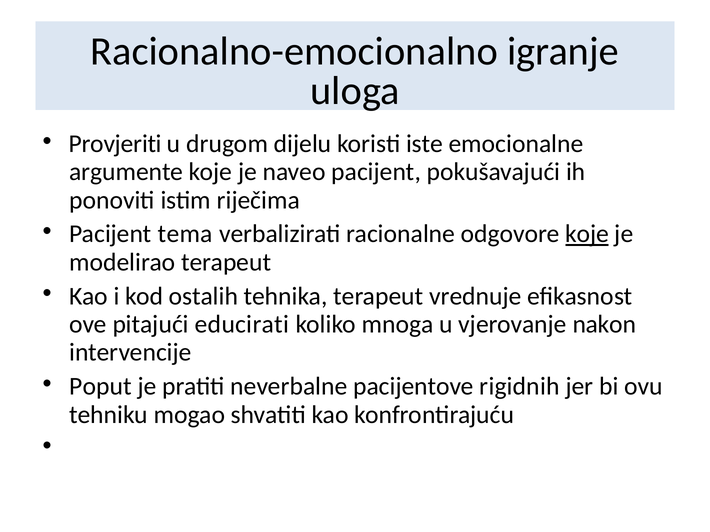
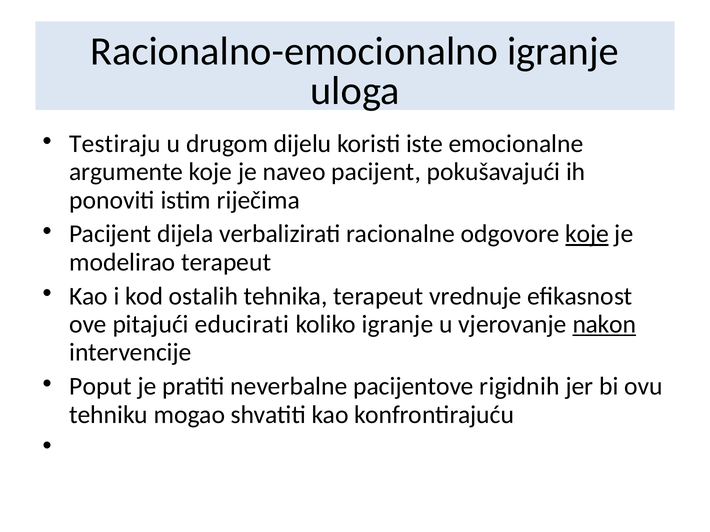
Provjeriti: Provjeriti -> Testiraju (115, 144)
tema: tema -> dijela (185, 234)
koliko mnoga: mnoga -> igranje (398, 325)
nakon underline: none -> present (604, 325)
